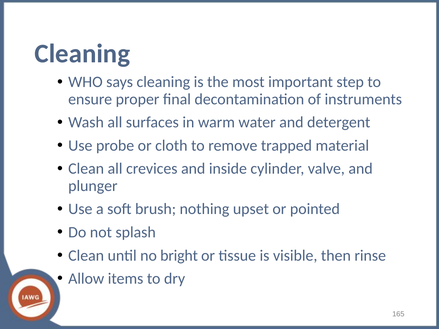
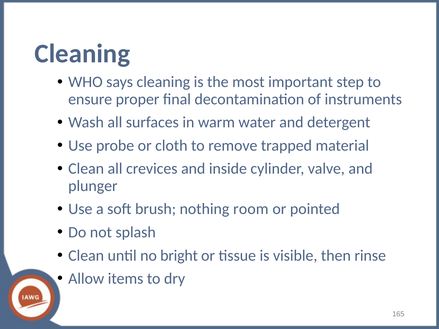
upset: upset -> room (251, 209)
